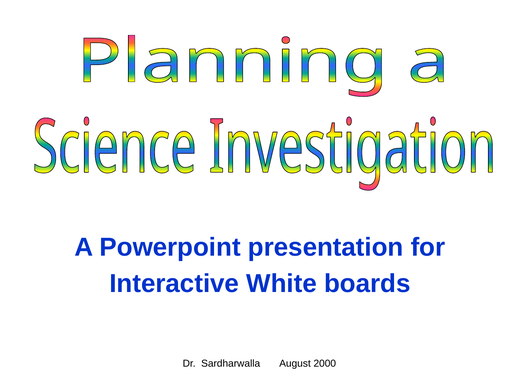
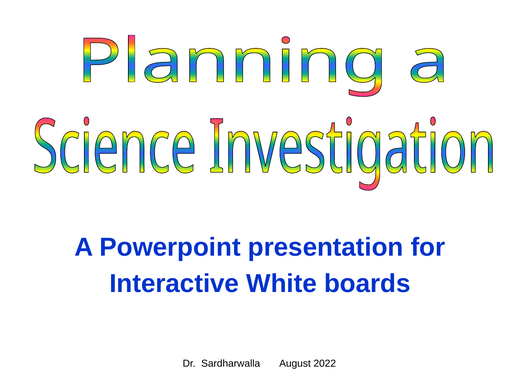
2000: 2000 -> 2022 (325, 364)
